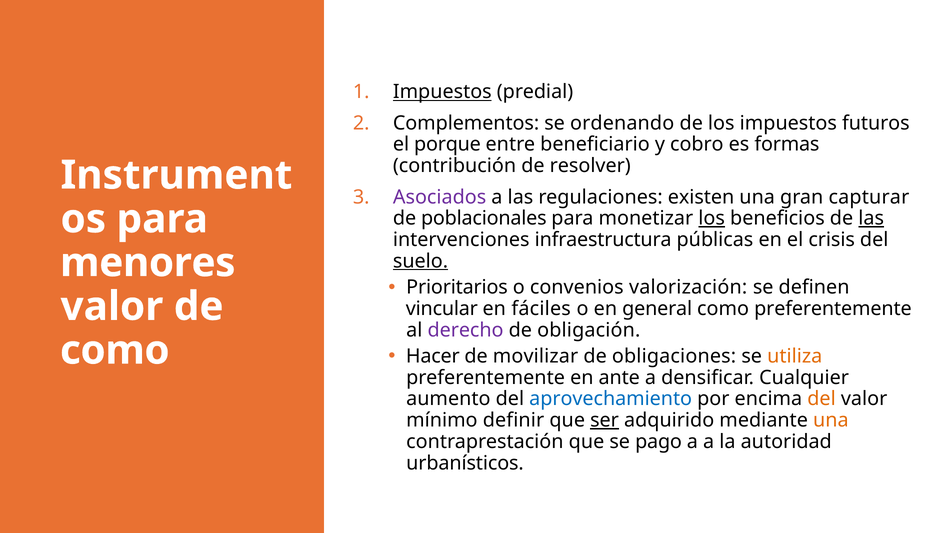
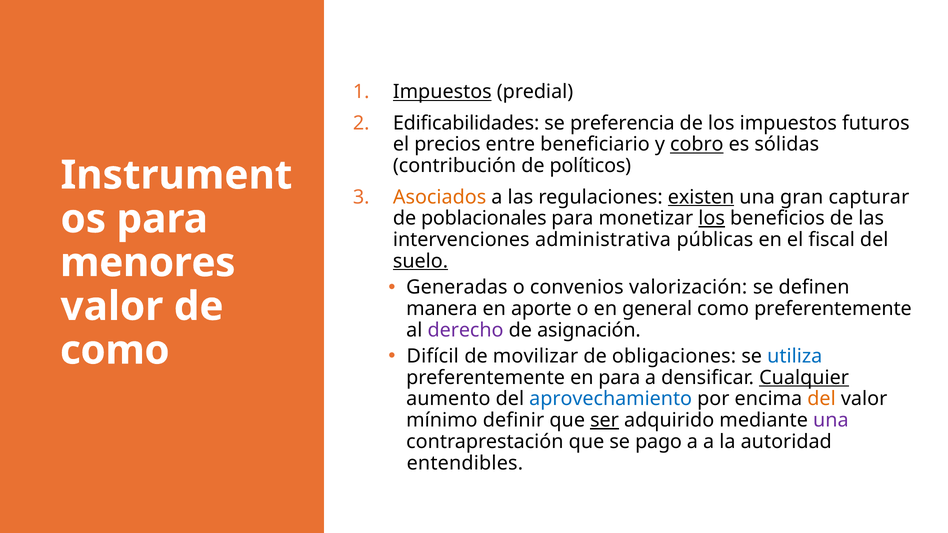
Complementos: Complementos -> Edificabilidades (466, 123)
ordenando: ordenando -> preferencia (622, 123)
porque: porque -> precios (447, 144)
cobro underline: none -> present (697, 144)
formas: formas -> sólidas (787, 144)
resolver: resolver -> políticos (590, 166)
Asociados colour: purple -> orange (440, 197)
existen underline: none -> present (701, 197)
las underline: present -> none (871, 218)
infraestructura: infraestructura -> administrativa (603, 240)
crisis: crisis -> fiscal (832, 240)
Prioritarios: Prioritarios -> Generadas (457, 287)
vincular: vincular -> manera (442, 309)
fáciles: fáciles -> aporte (541, 309)
obligación: obligación -> asignación (589, 330)
Hacer: Hacer -> Difícil (433, 356)
utiliza colour: orange -> blue (795, 356)
en ante: ante -> para (619, 378)
Cualquier underline: none -> present (804, 378)
una colour: orange -> purple (831, 421)
urbanísticos: urbanísticos -> entendibles (465, 463)
